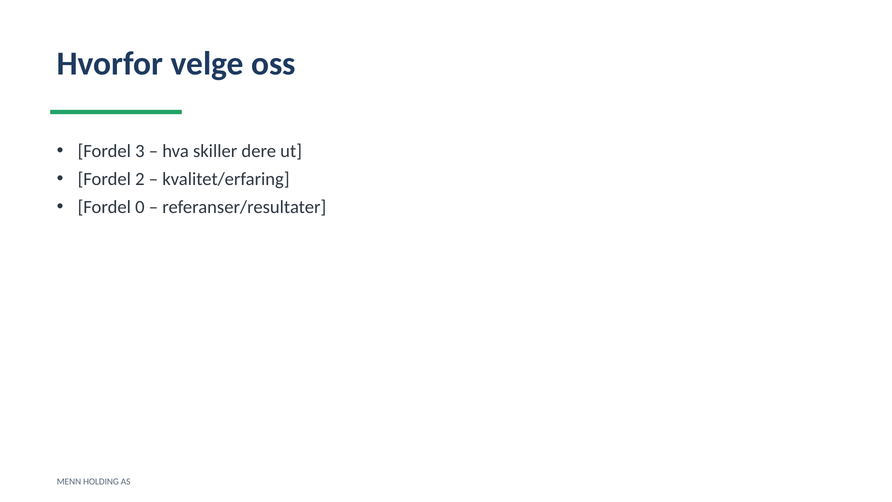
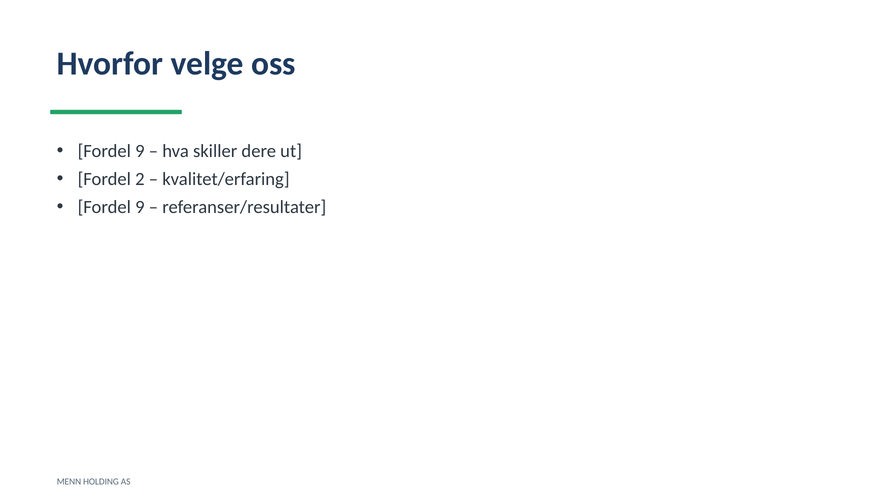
3: 3 -> 9 (140, 151)
0: 0 -> 9 (140, 207)
